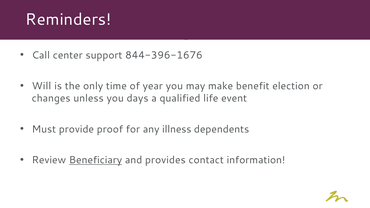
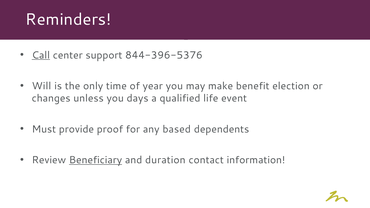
Call underline: none -> present (41, 55)
844-396-1676: 844-396-1676 -> 844-396-5376 (164, 55)
illness: illness -> based (177, 129)
provides: provides -> duration (165, 160)
